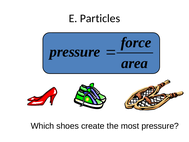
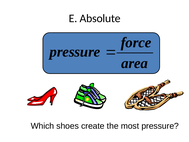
Particles: Particles -> Absolute (100, 18)
